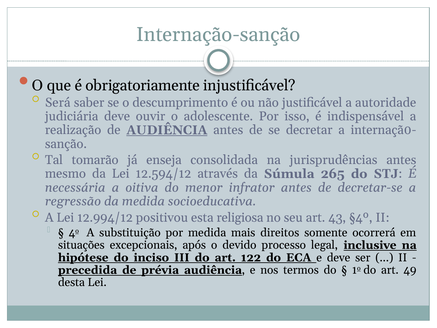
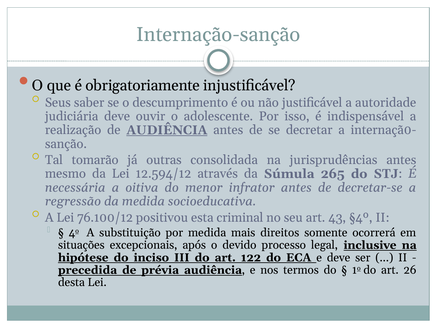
Será: Será -> Seus (58, 102)
enseja: enseja -> outras (164, 160)
12.994/12: 12.994/12 -> 76.100/12 (105, 217)
religiosa: religiosa -> criminal (240, 217)
49: 49 -> 26 (410, 270)
